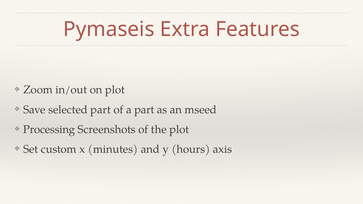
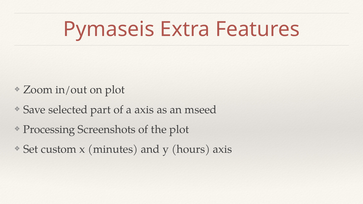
a part: part -> axis (144, 110)
